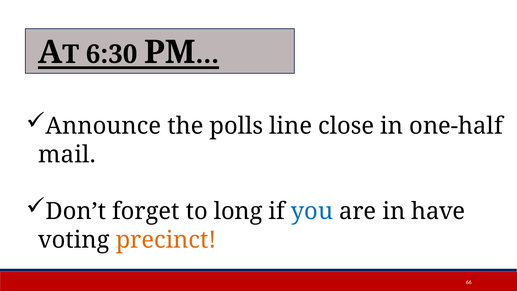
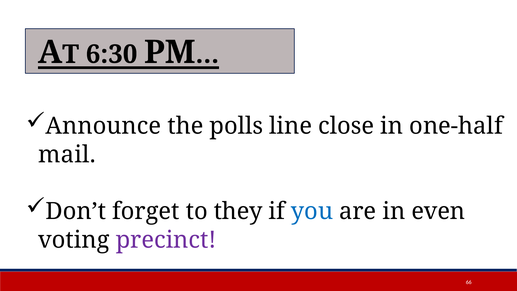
long: long -> they (238, 211)
have: have -> even (438, 211)
precinct colour: orange -> purple (166, 240)
